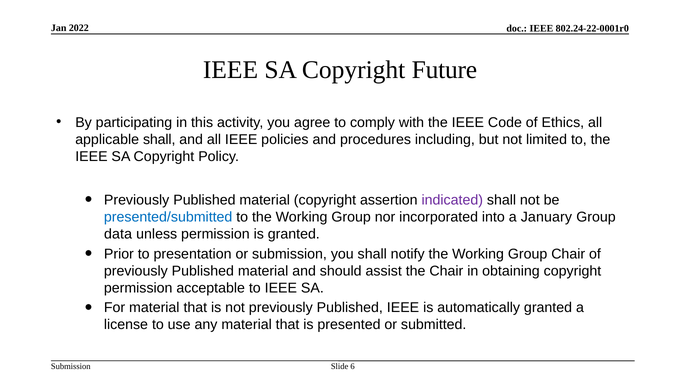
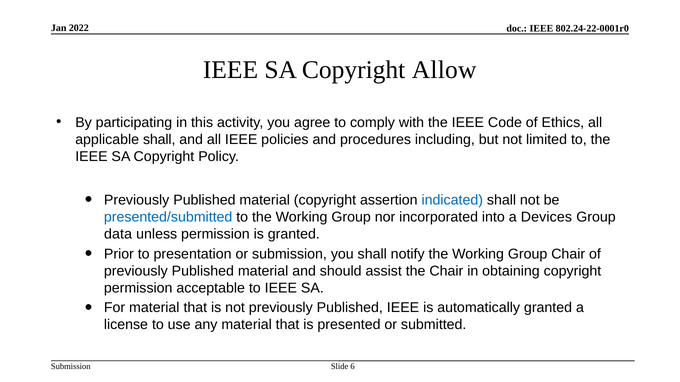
Future: Future -> Allow (444, 70)
indicated colour: purple -> blue (452, 200)
January: January -> Devices (546, 217)
